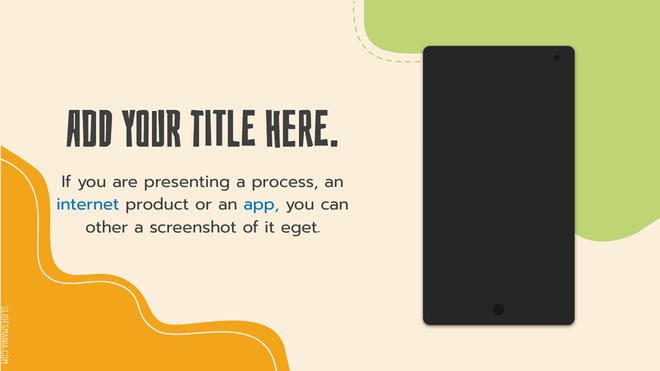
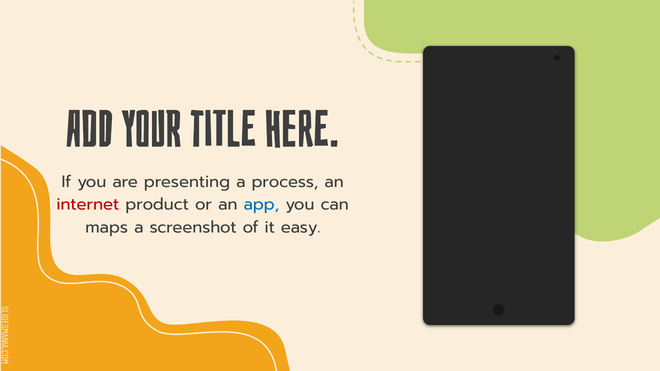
internet colour: blue -> red (88, 205)
other: other -> maps (107, 227)
eget: eget -> easy (301, 227)
